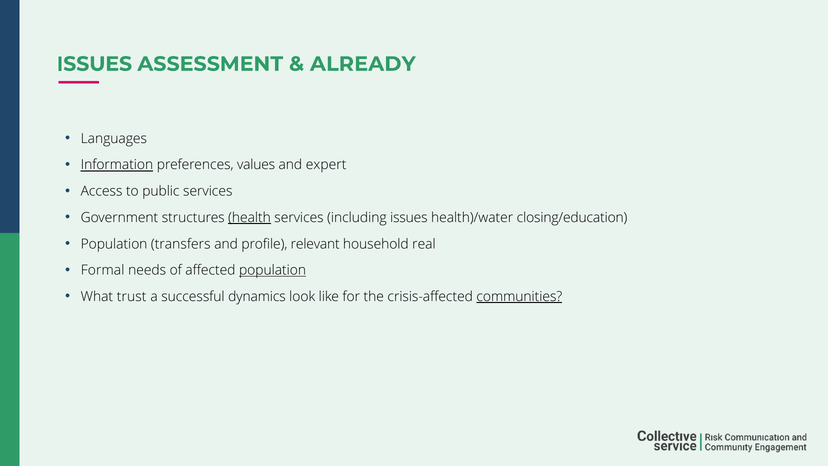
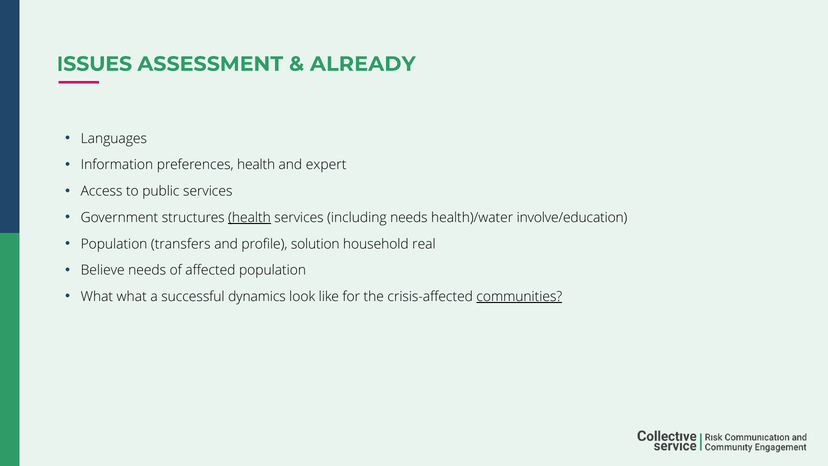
Information underline: present -> none (117, 165)
preferences values: values -> health (256, 165)
including issues: issues -> needs (409, 218)
closing/education: closing/education -> involve/education (572, 218)
relevant: relevant -> solution (315, 244)
Formal: Formal -> Believe (103, 270)
population underline: present -> none (273, 270)
What trust: trust -> what (132, 297)
